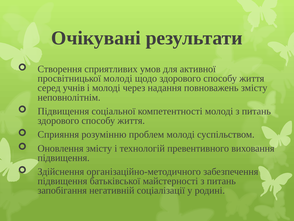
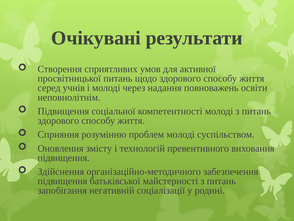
просвітницької молоді: молоді -> питань (118, 78)
повноважень змісту: змісту -> освіти (254, 88)
